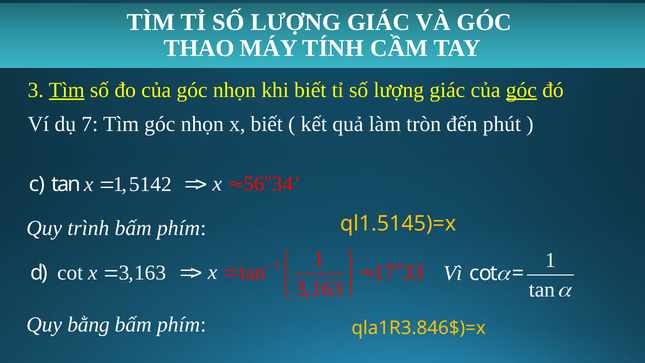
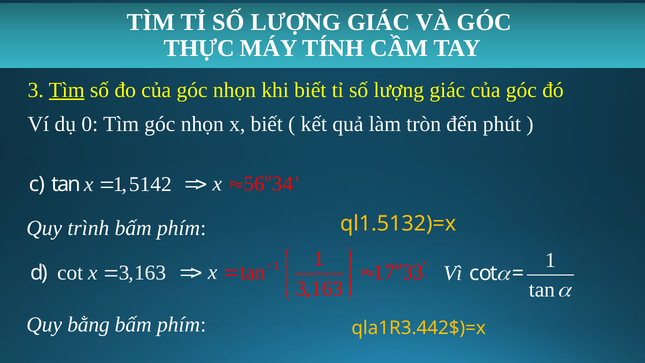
THAO: THAO -> THỰC (199, 48)
góc underline: present -> none (521, 90)
7: 7 -> 0 (90, 124)
ql1.5145)=x: ql1.5145)=x -> ql1.5132)=x (398, 223)
qla1R3.846$)=x: qla1R3.846$)=x -> qla1R3.442$)=x (419, 328)
